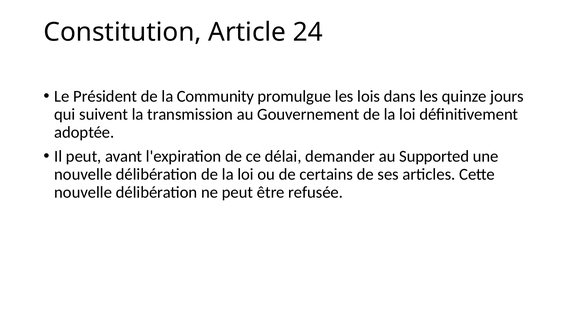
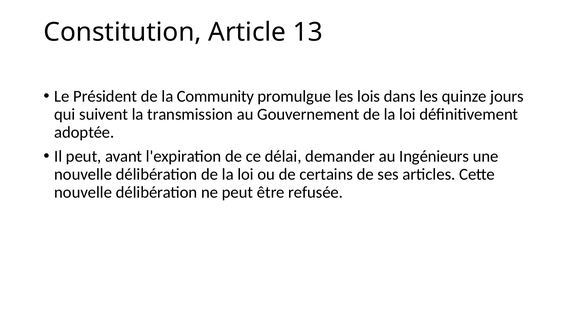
24: 24 -> 13 (308, 32)
Supported: Supported -> Ingénieurs (434, 156)
